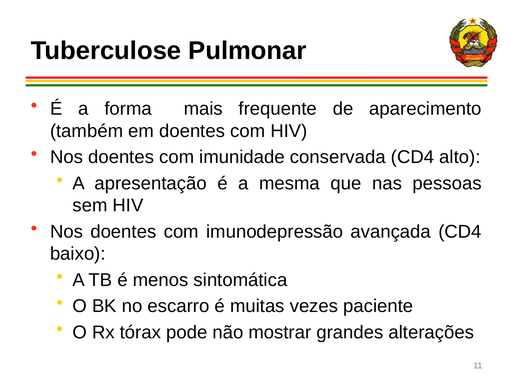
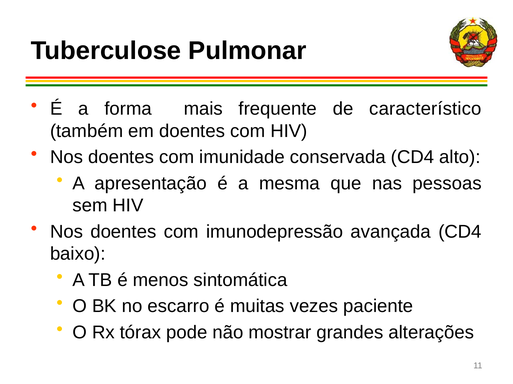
aparecimento: aparecimento -> característico (425, 109)
